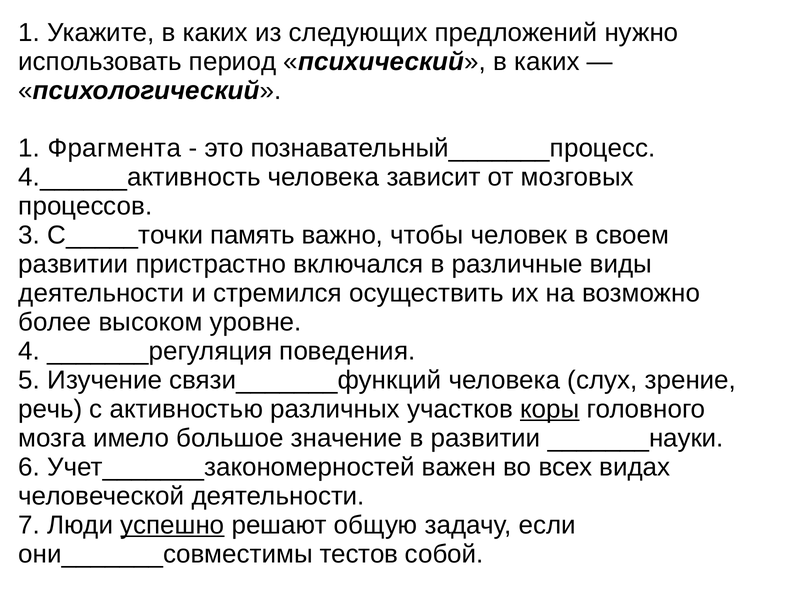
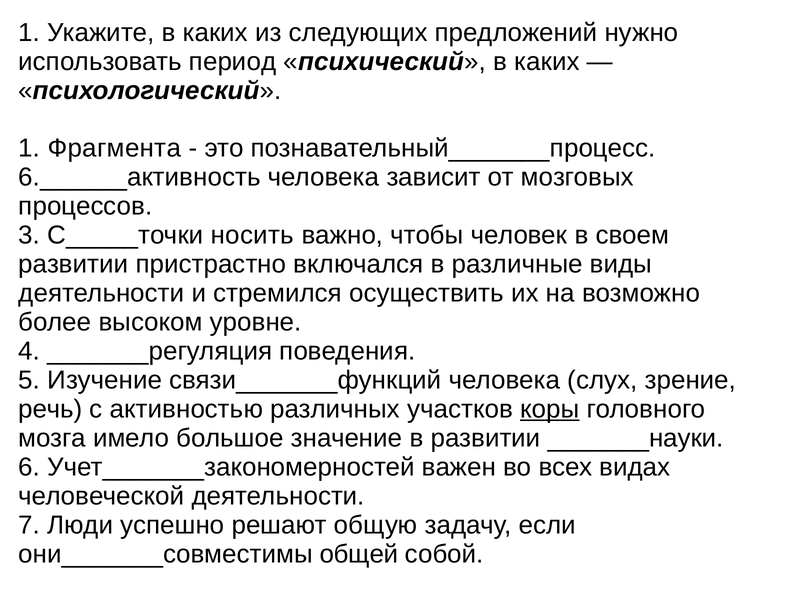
4.______активность: 4.______активность -> 6.______активность (140, 178)
память: память -> носить (252, 236)
успешно underline: present -> none (172, 526)
тестов: тестов -> общей (359, 555)
